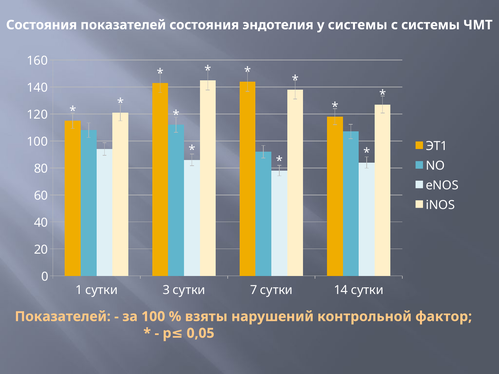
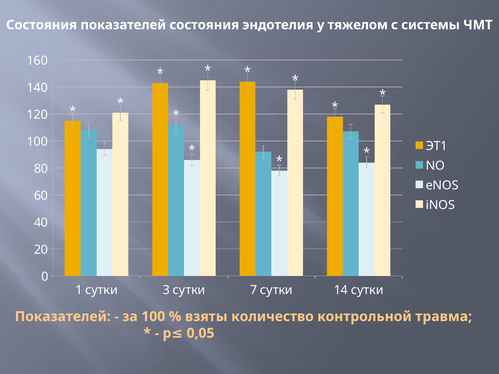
у системы: системы -> тяжелом (358, 25)
нарушений: нарушений -> количество (272, 317)
фактор: фактор -> травма (444, 317)
